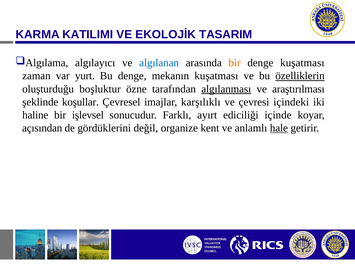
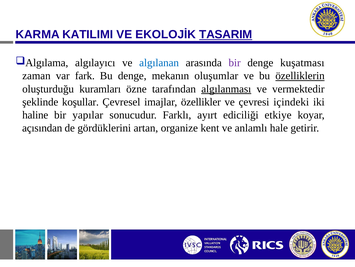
TASARIM underline: none -> present (226, 34)
bir colour: orange -> purple (235, 63)
yurt: yurt -> fark (85, 76)
mekanın kuşatması: kuşatması -> oluşumlar (216, 76)
boşluktur: boşluktur -> kuramları (100, 89)
araştırılması: araştırılması -> vermektedir (298, 89)
karşılıklı: karşılıklı -> özellikler (201, 102)
işlevsel: işlevsel -> yapılar (88, 115)
içinde: içinde -> etkiye (278, 115)
değil: değil -> artan (146, 128)
hale underline: present -> none (279, 128)
